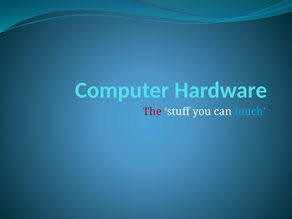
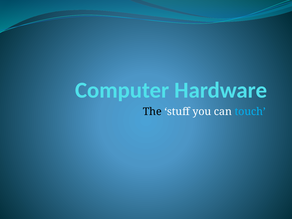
The colour: red -> black (152, 112)
